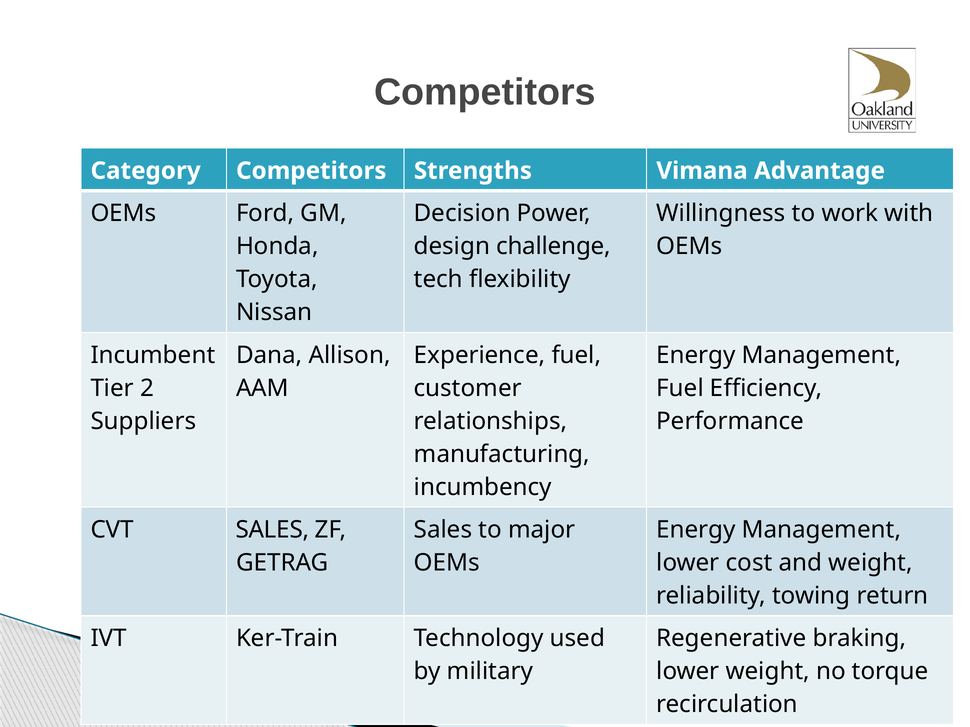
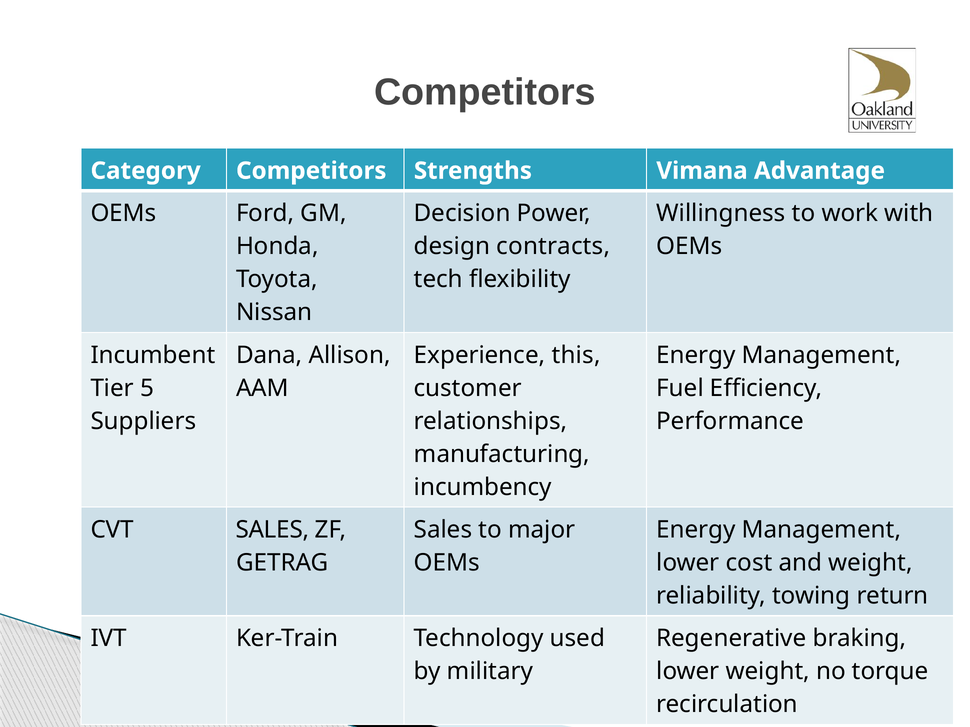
challenge: challenge -> contracts (553, 247)
Experience fuel: fuel -> this (576, 355)
2: 2 -> 5 (147, 388)
